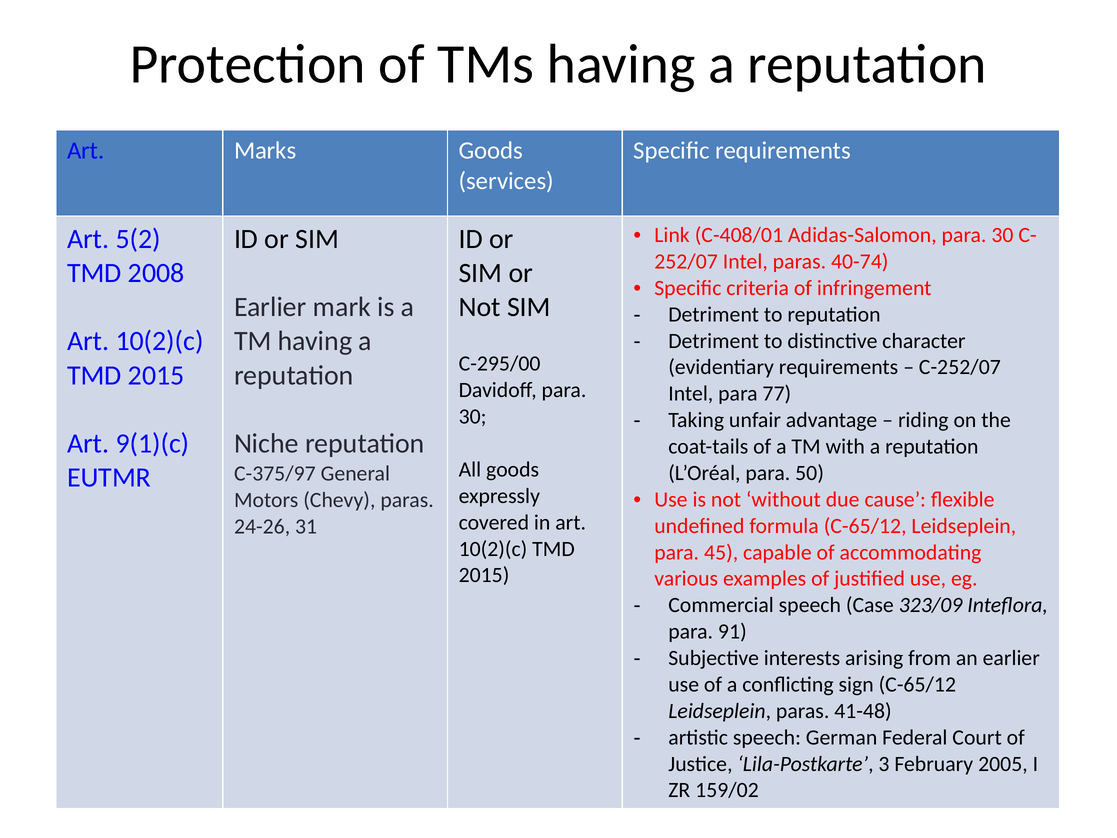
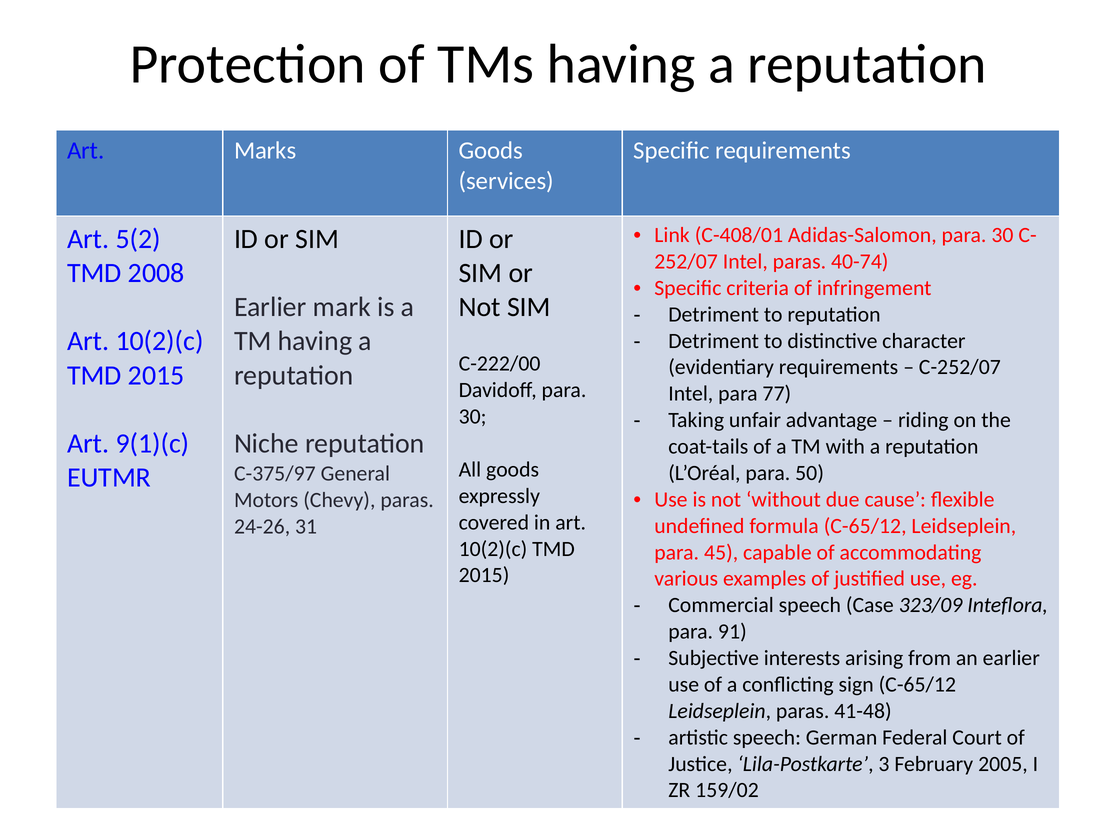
C-295/00: C-295/00 -> C-222/00 (500, 364)
